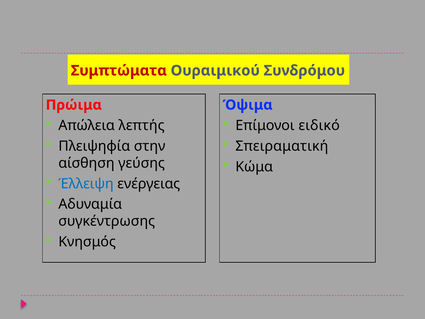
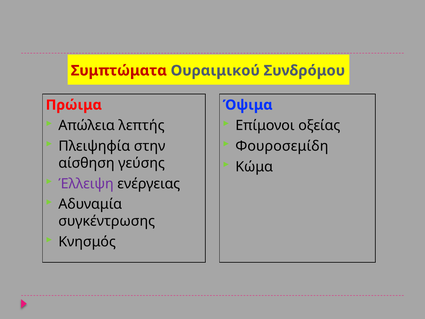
ειδικό: ειδικό -> οξείας (319, 125)
Σπειραματική: Σπειραματική -> Φουροσεμίδη (282, 146)
Έλλειψη colour: blue -> purple (86, 184)
